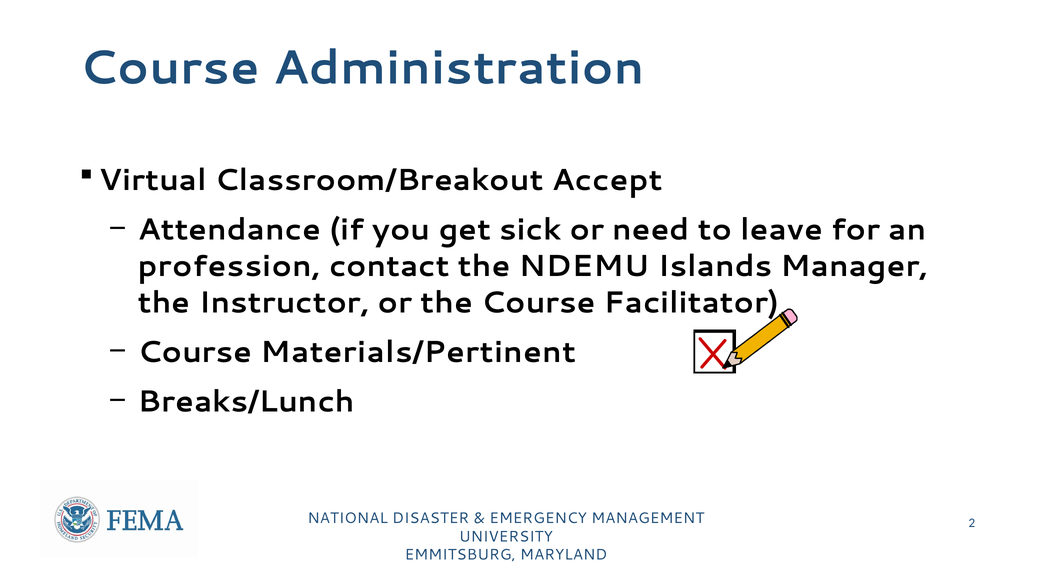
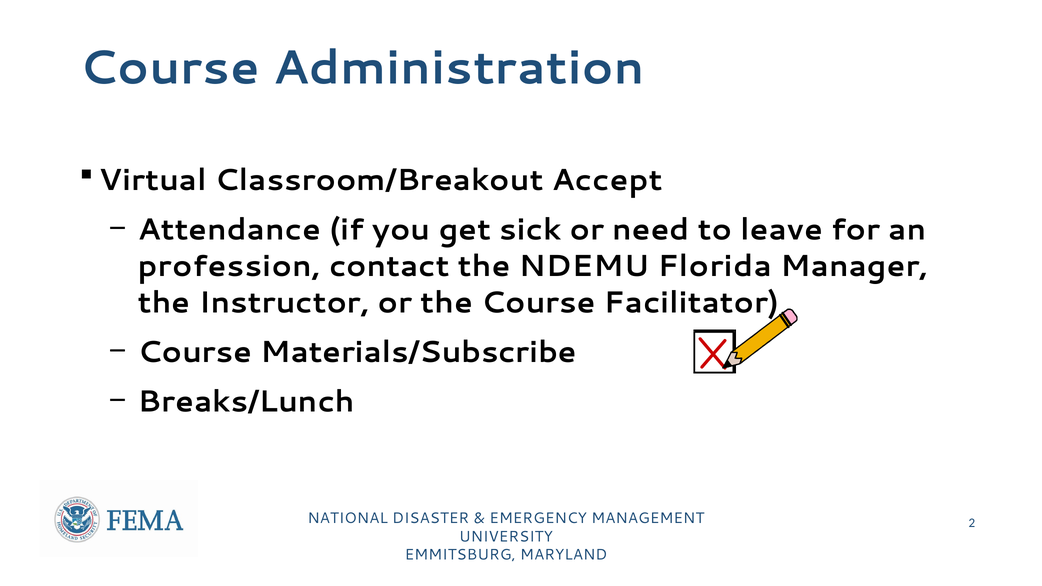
Islands: Islands -> Florida (715, 266)
Materials/Pertinent: Materials/Pertinent -> Materials/Subscribe (419, 352)
